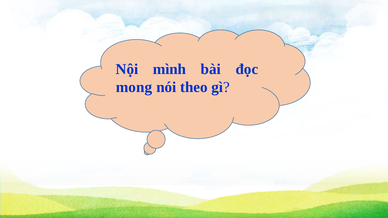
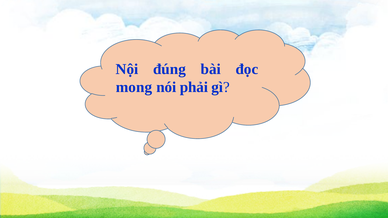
mình: mình -> đúng (169, 69)
theo: theo -> phải (194, 87)
